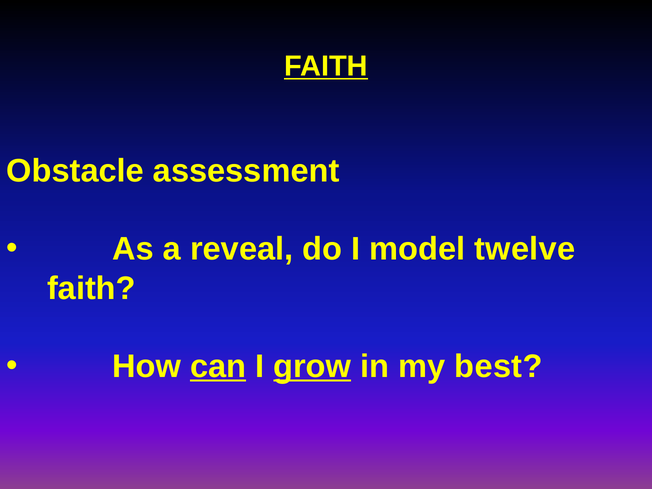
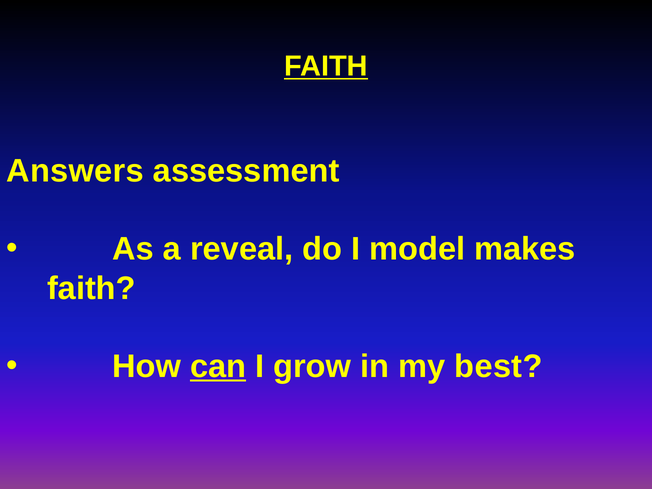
Obstacle: Obstacle -> Answers (75, 171)
twelve: twelve -> makes (525, 249)
grow underline: present -> none (312, 367)
